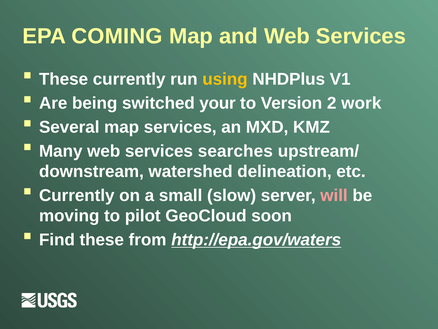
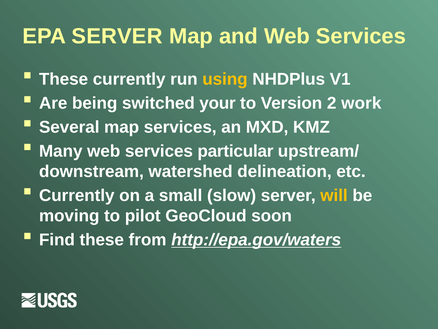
EPA COMING: COMING -> SERVER (117, 36)
searches: searches -> particular (235, 151)
will colour: pink -> yellow (334, 195)
